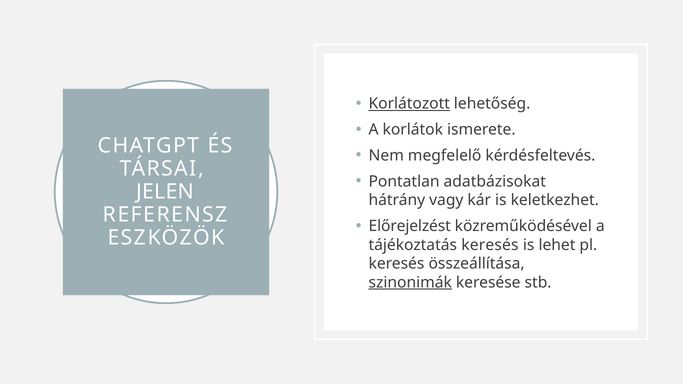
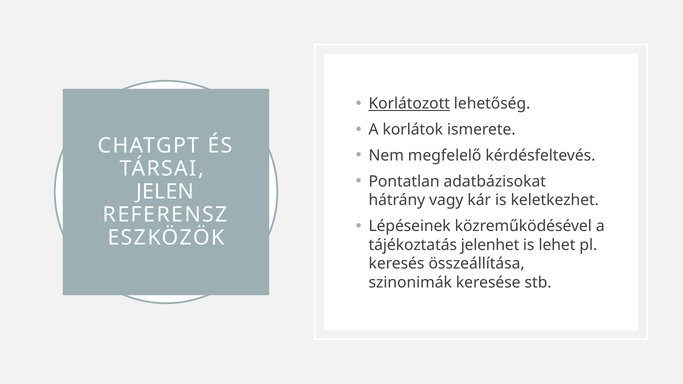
Előrejelzést: Előrejelzést -> Lépéseinek (410, 226)
tájékoztatás keresés: keresés -> jelenhet (490, 245)
szinonimák underline: present -> none (410, 283)
